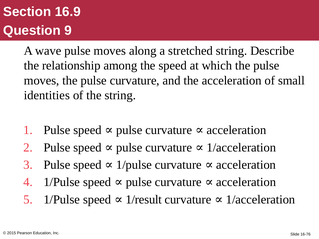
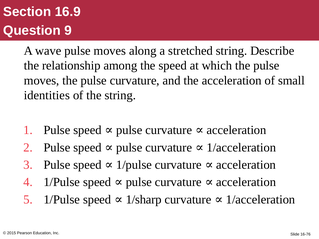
1/result: 1/result -> 1/sharp (144, 200)
